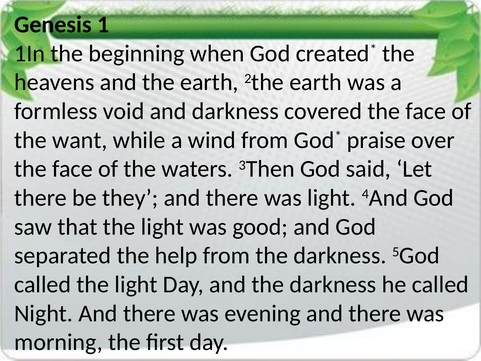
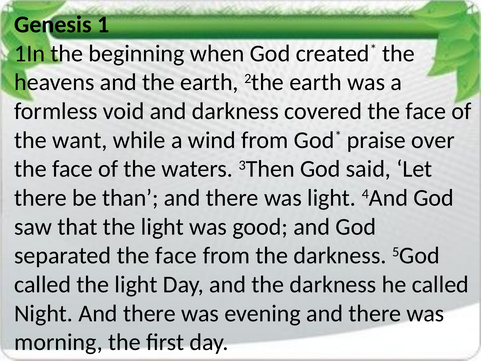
they: they -> than (130, 198)
separated the help: help -> face (176, 255)
